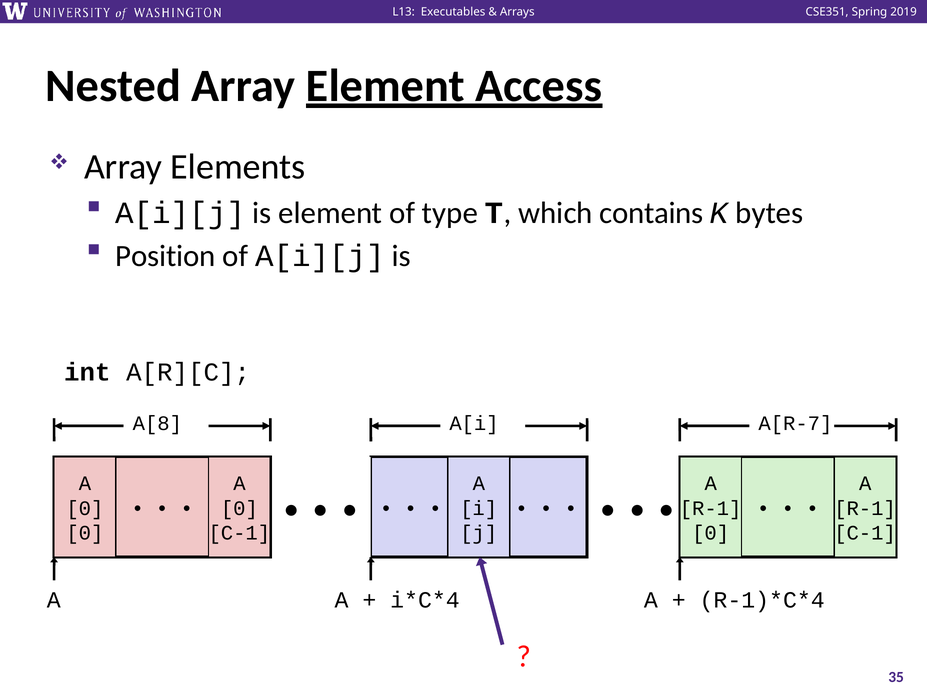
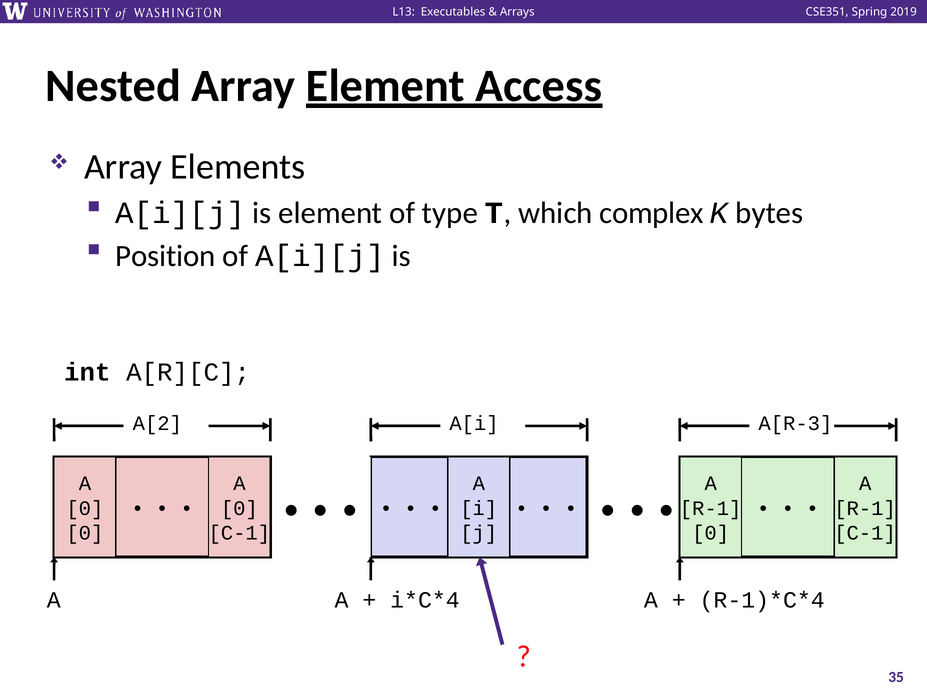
contains: contains -> complex (651, 213)
A[8: A[8 -> A[2 (157, 424)
A[R-7: A[R-7 -> A[R-3 (795, 424)
